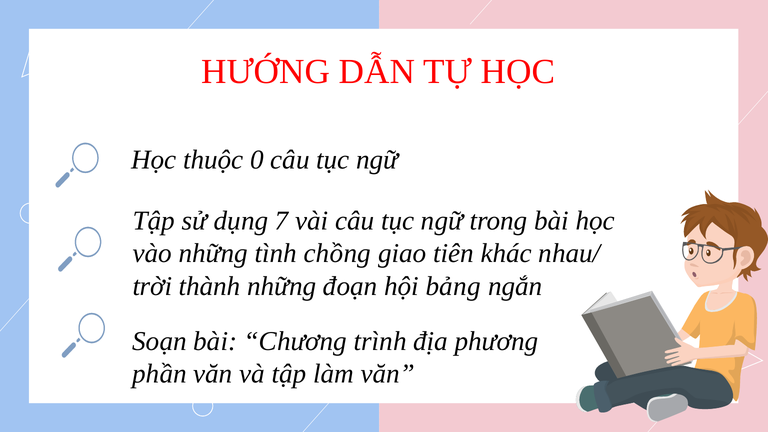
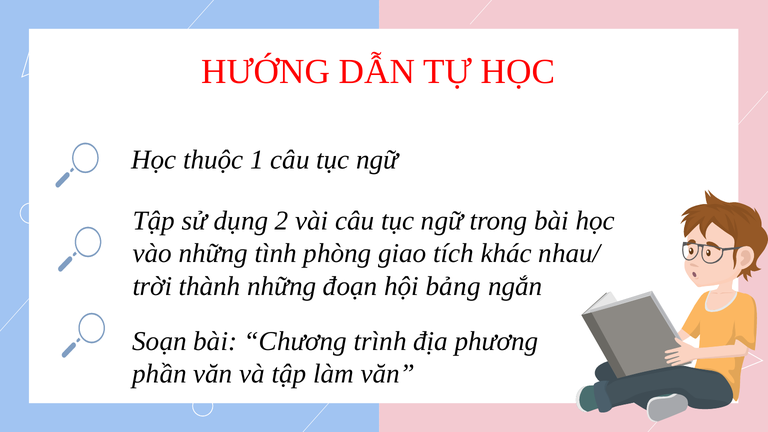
0: 0 -> 1 (257, 160)
7: 7 -> 2 (282, 221)
chồng: chồng -> phòng (337, 253)
tiên: tiên -> tích (453, 253)
